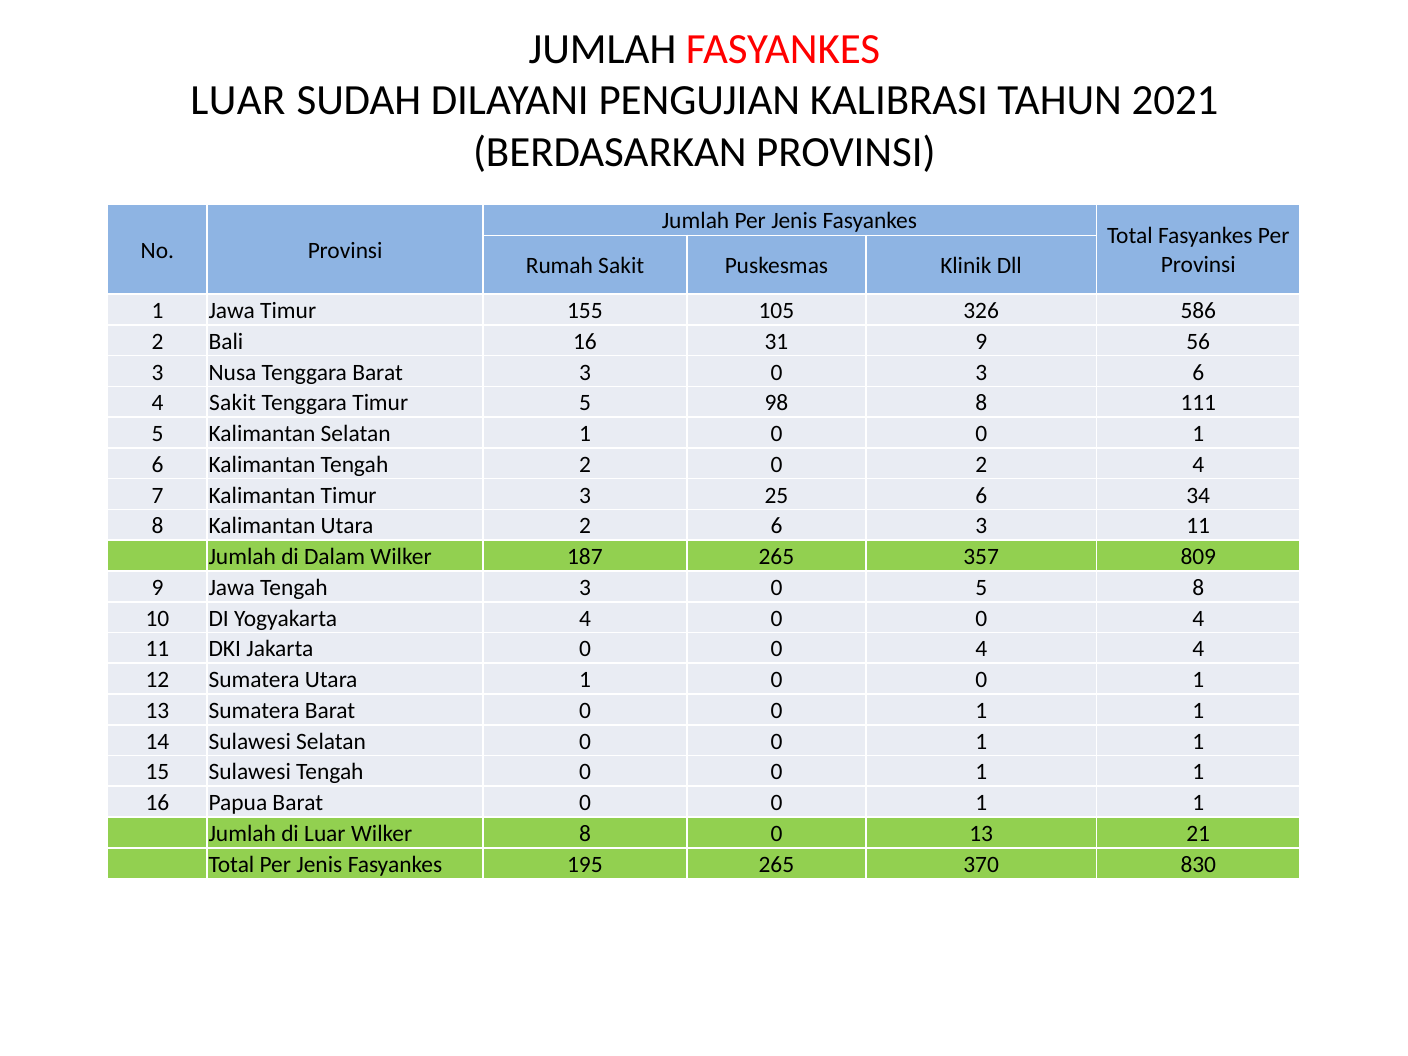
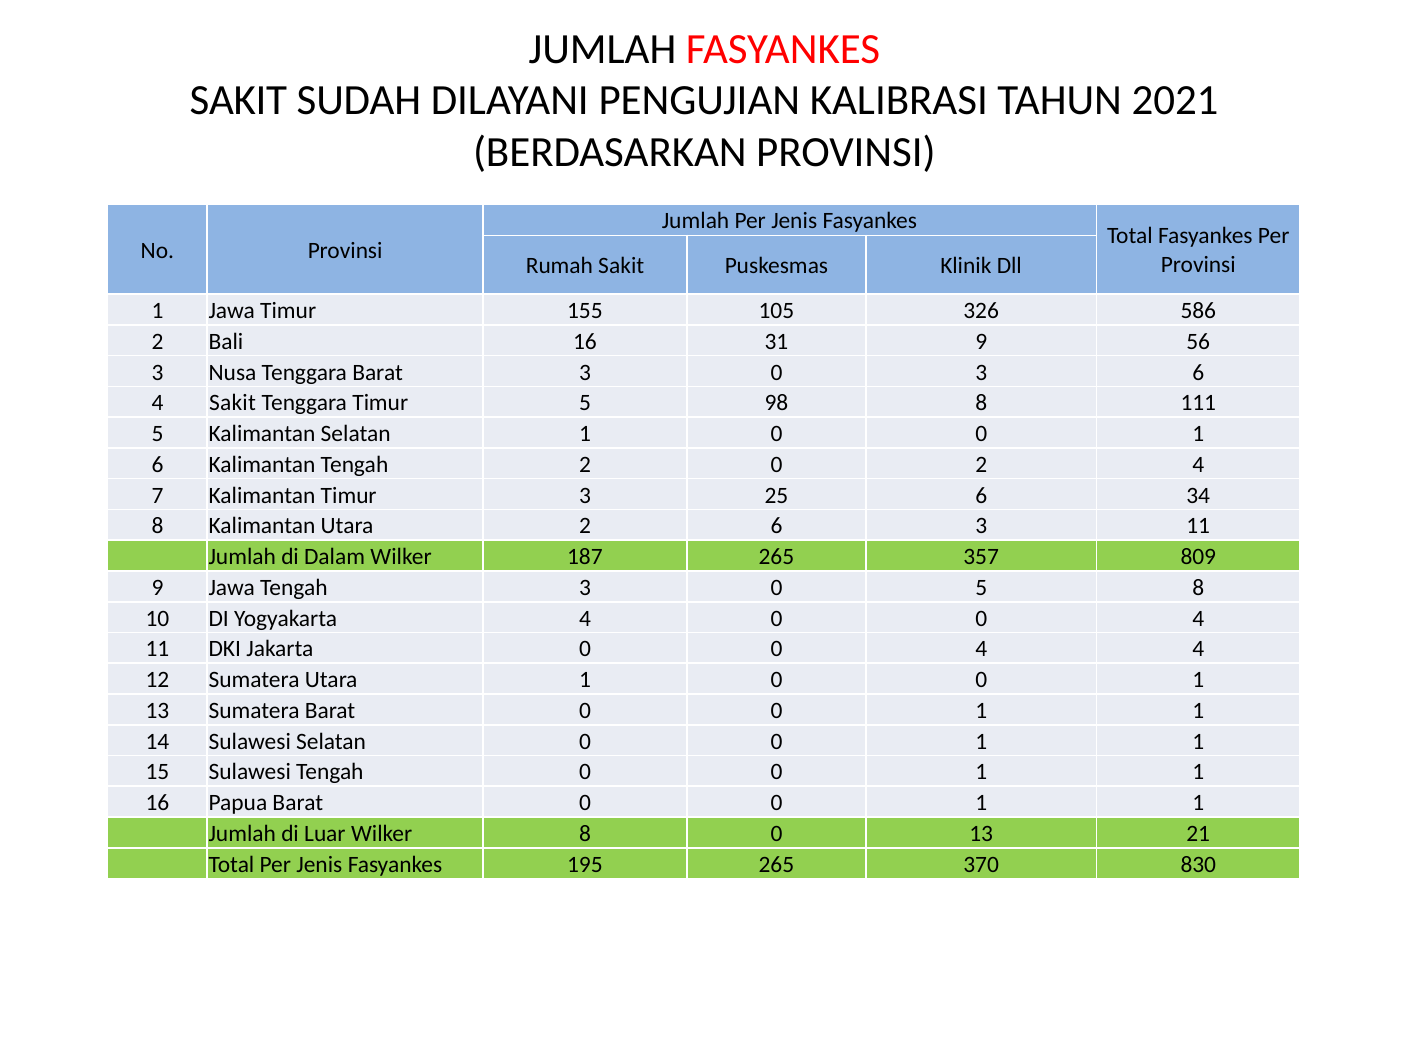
LUAR: LUAR -> SAKIT (238, 101)
